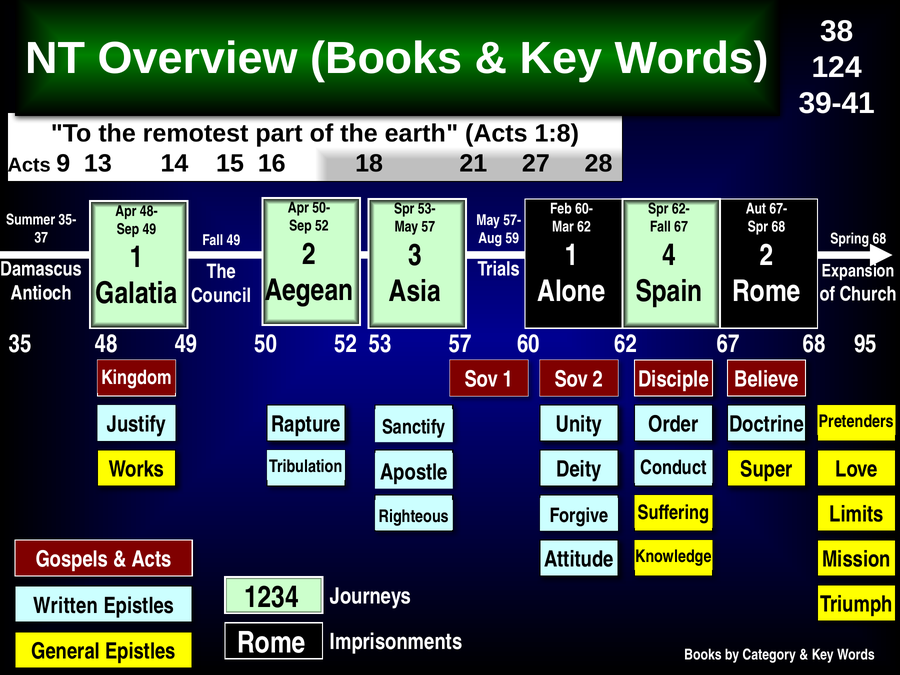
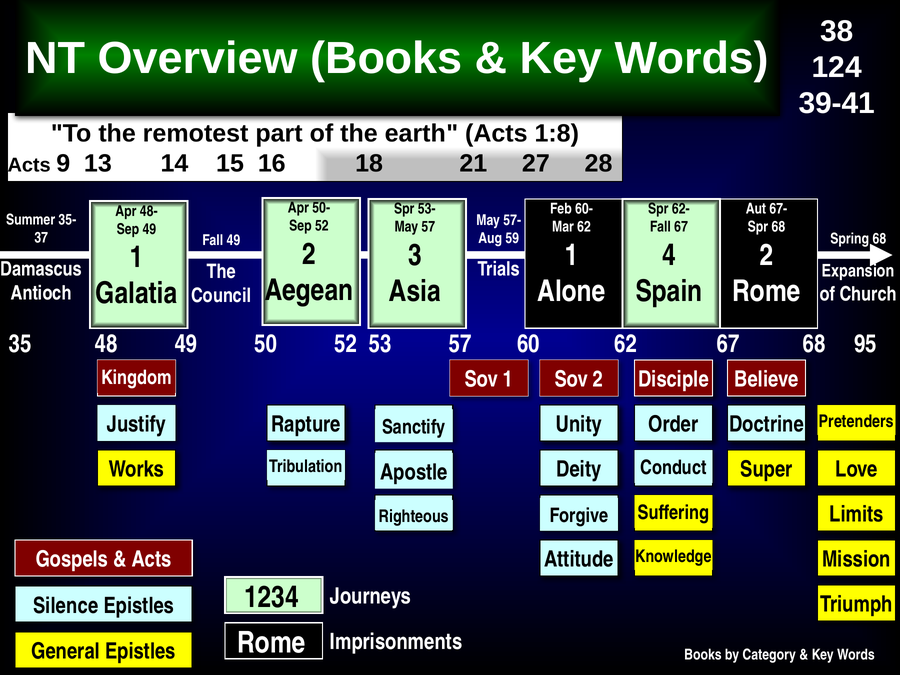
Written: Written -> Silence (66, 606)
